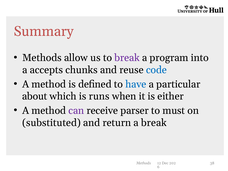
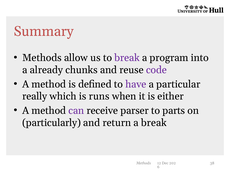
accepts: accepts -> already (46, 70)
code colour: blue -> purple (156, 70)
have colour: blue -> purple (136, 84)
about: about -> really (35, 96)
must: must -> parts (174, 111)
substituted: substituted -> particularly (52, 123)
